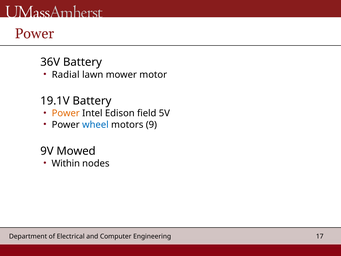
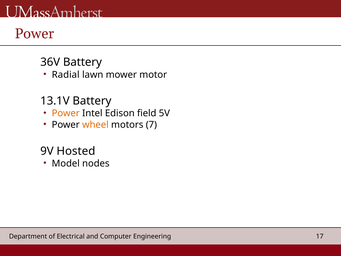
19.1V: 19.1V -> 13.1V (55, 101)
wheel colour: blue -> orange (95, 125)
9: 9 -> 7 (151, 125)
Mowed: Mowed -> Hosted (76, 151)
Within: Within -> Model (66, 163)
